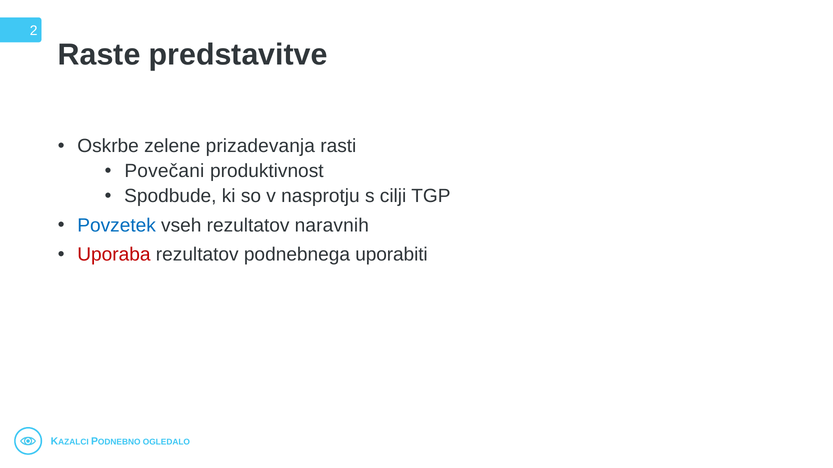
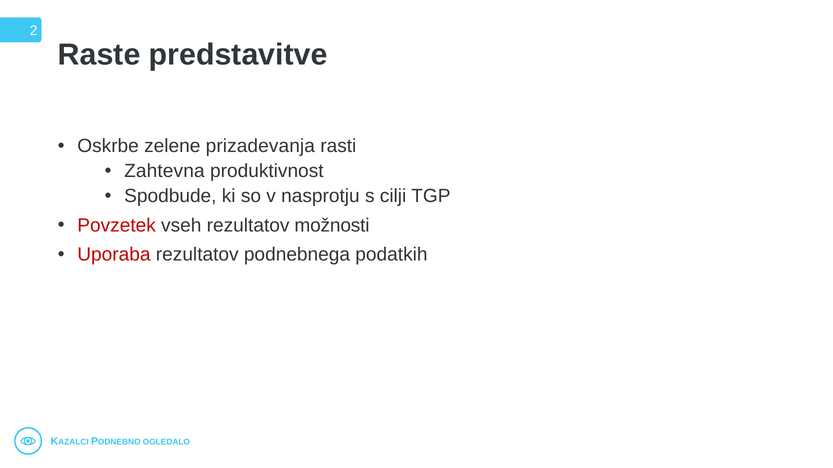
Povečani: Povečani -> Zahtevna (164, 171)
Povzetek colour: blue -> red (117, 226)
naravnih: naravnih -> možnosti (332, 226)
uporabiti: uporabiti -> podatkih (391, 255)
